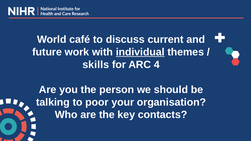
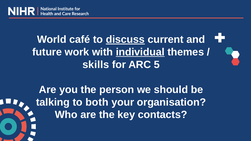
discuss underline: none -> present (125, 40)
4: 4 -> 5 (157, 65)
poor: poor -> both (97, 102)
